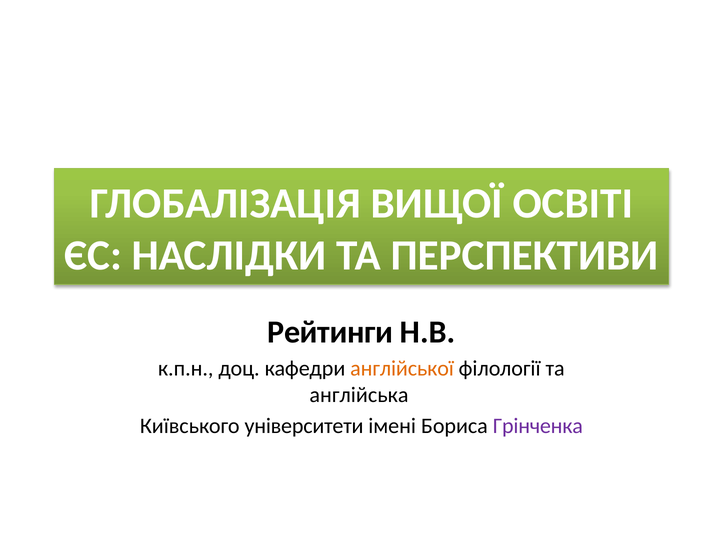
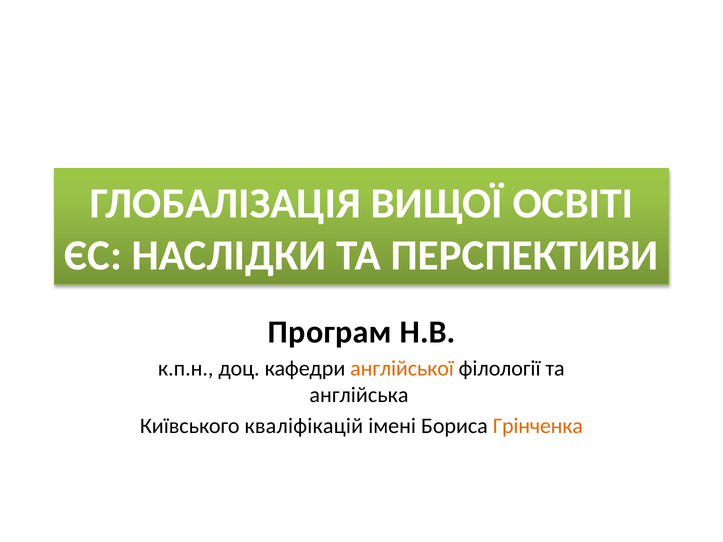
Рейтинги: Рейтинги -> Програм (330, 332)
університети: університети -> кваліфікацій (304, 426)
Грінченка colour: purple -> orange (538, 426)
